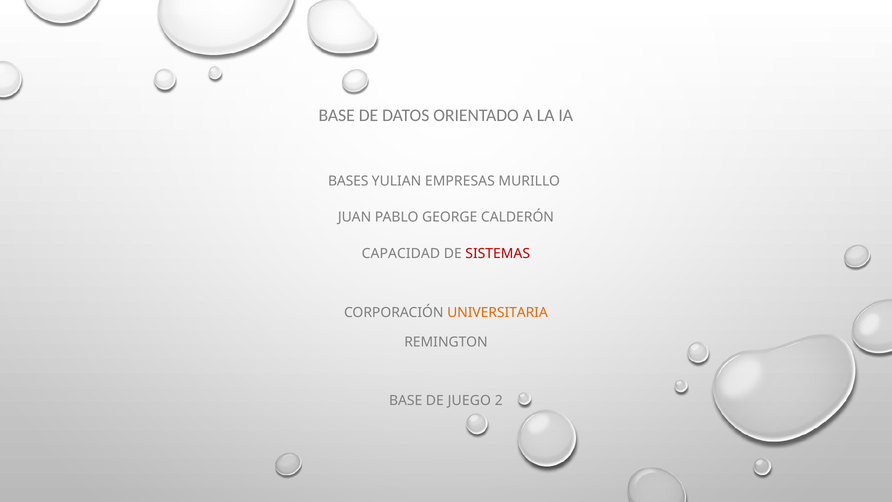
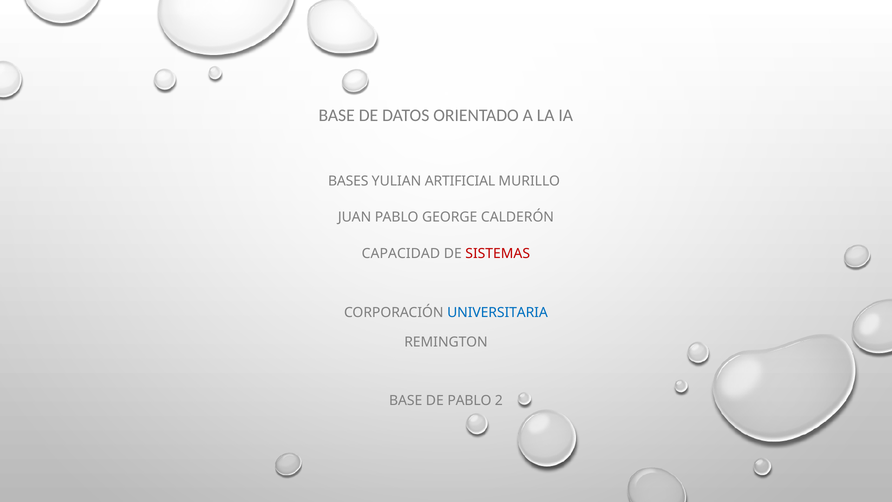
EMPRESAS: EMPRESAS -> ARTIFICIAL (460, 181)
UNIVERSITARIA colour: orange -> blue (497, 312)
DE JUEGO: JUEGO -> PABLO (469, 401)
